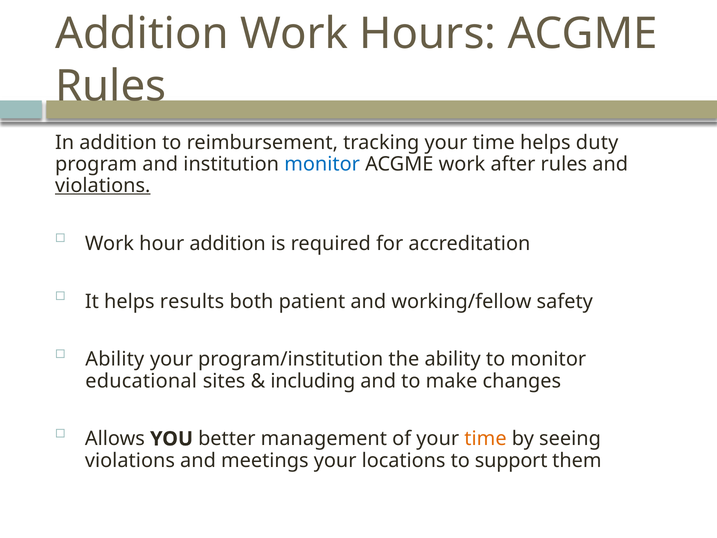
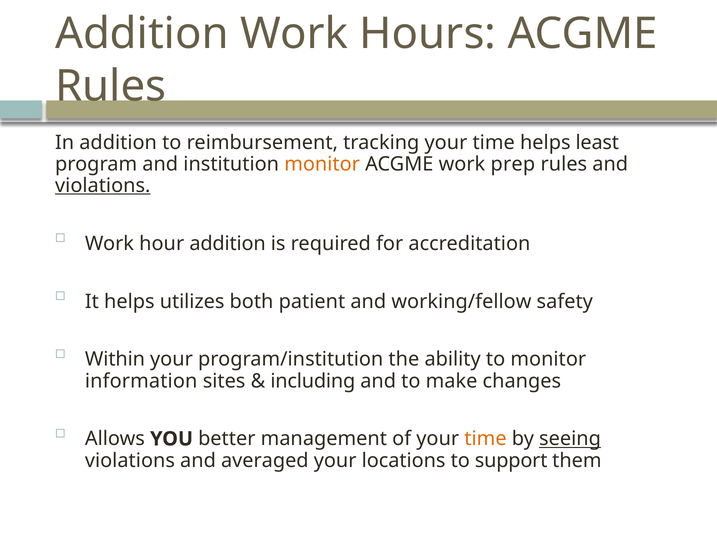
duty: duty -> least (597, 142)
monitor colour: blue -> orange (322, 164)
after: after -> prep (513, 164)
results: results -> utilizes (192, 301)
Ability: Ability -> Within (115, 359)
educational: educational -> information (141, 381)
seeing underline: none -> present (570, 439)
meetings: meetings -> averaged (265, 460)
